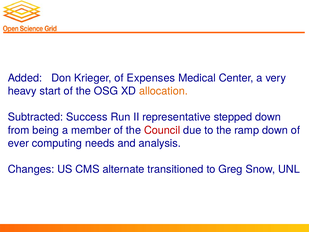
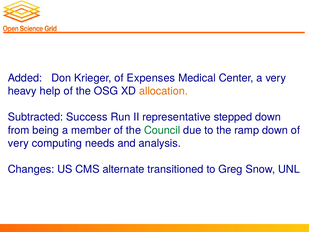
start: start -> help (50, 91)
Council colour: red -> green (162, 130)
ever: ever -> very (18, 143)
